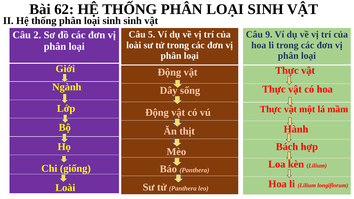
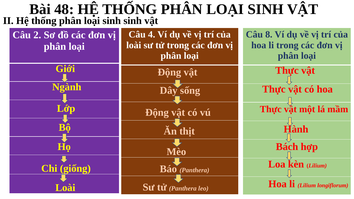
62: 62 -> 48 (64, 9)
5: 5 -> 4 (152, 35)
9: 9 -> 8 (269, 35)
